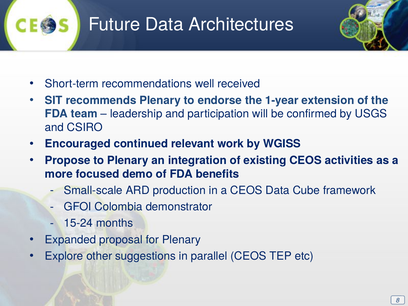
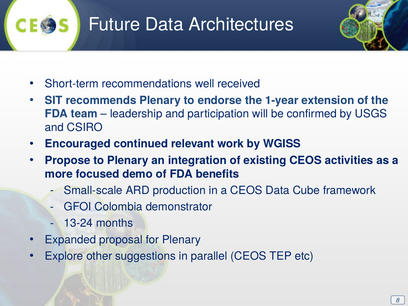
15-24: 15-24 -> 13-24 (78, 223)
